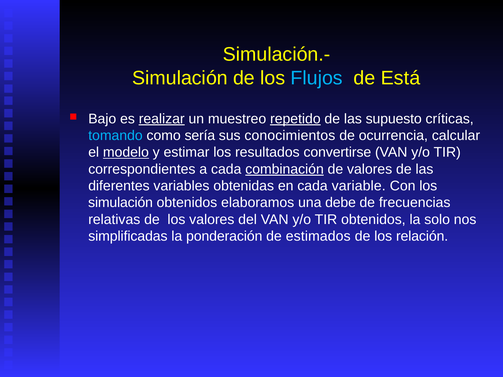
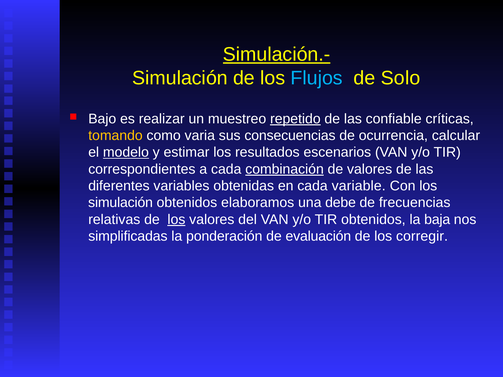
Simulación.- underline: none -> present (277, 55)
Está: Está -> Solo (401, 78)
realizar underline: present -> none (162, 119)
supuesto: supuesto -> confiable (394, 119)
tomando colour: light blue -> yellow (115, 136)
sería: sería -> varia (200, 136)
conocimientos: conocimientos -> consecuencias (290, 136)
convertirse: convertirse -> escenarios (337, 152)
los underline: none -> present (176, 220)
solo: solo -> baja (437, 220)
estimados: estimados -> evaluación (318, 236)
relación: relación -> corregir (422, 236)
